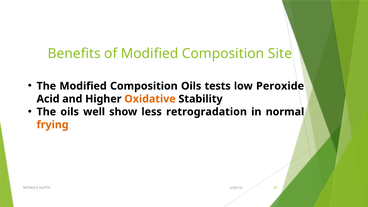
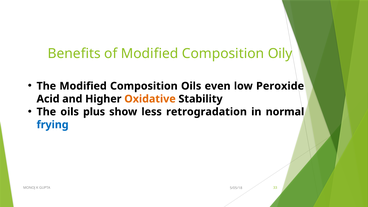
Site: Site -> Oily (280, 53)
tests: tests -> even (218, 86)
well: well -> plus (94, 112)
frying colour: orange -> blue (53, 125)
